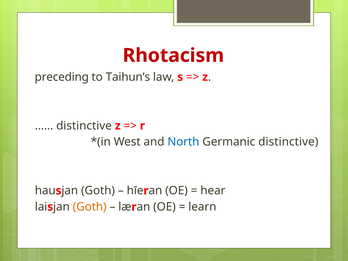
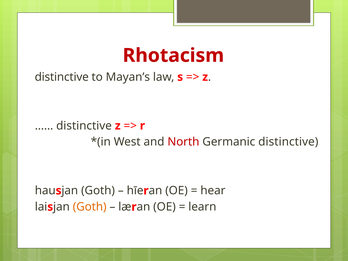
preceding: preceding -> distinctive (62, 77)
Taihun’s: Taihun’s -> Mayan’s (128, 77)
North colour: blue -> red (183, 142)
